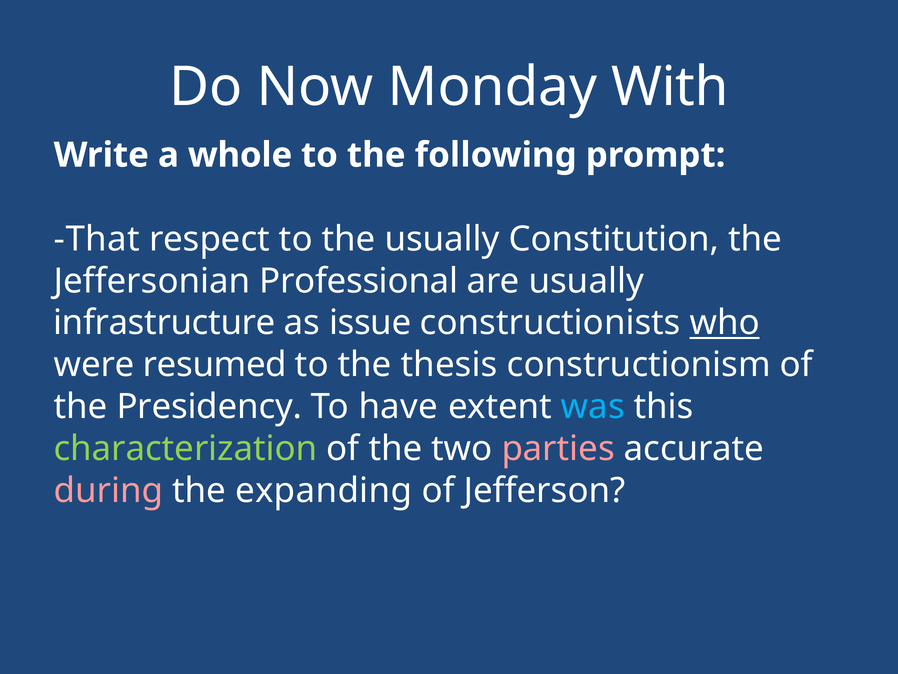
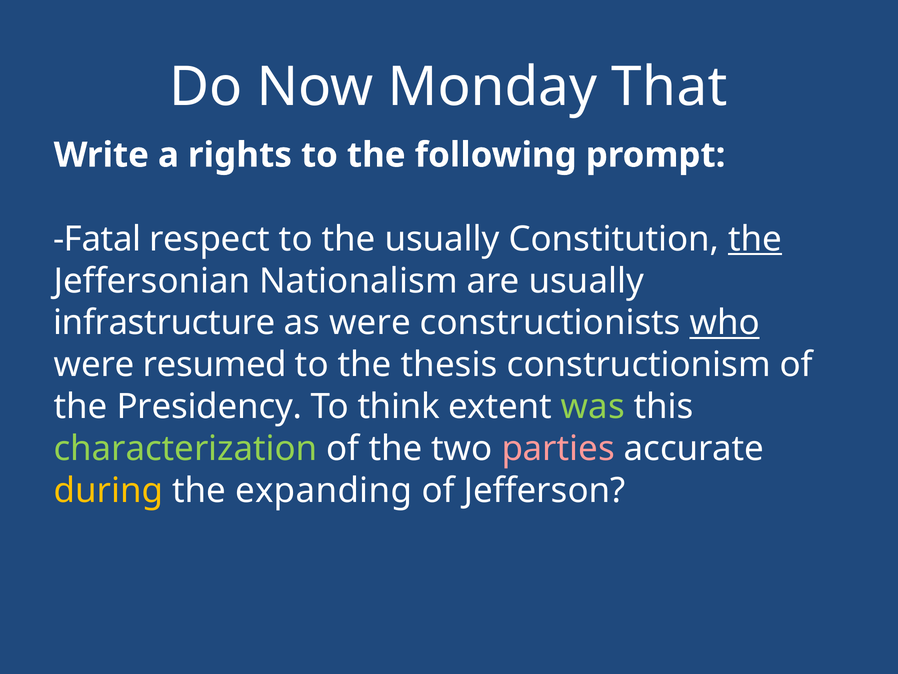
With: With -> That (670, 87)
whole: whole -> rights (240, 155)
That: That -> Fatal (97, 239)
the underline: none -> present (755, 239)
Professional: Professional -> Nationalism (358, 281)
as issue: issue -> were (370, 323)
have: have -> think (399, 407)
was colour: light blue -> light green (593, 407)
during colour: pink -> yellow (108, 490)
